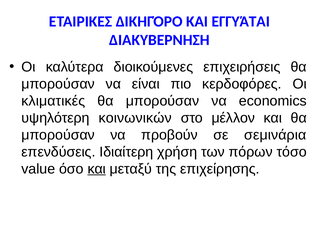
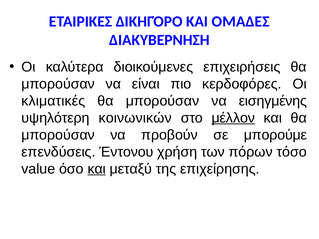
ΕΓΓΥΆΤΑΙ: ΕΓΓΥΆΤΑΙ -> ΟΜΑΔΕΣ (241, 22)
economics: economics -> εισηγμένης (273, 101)
μέλλον underline: none -> present (233, 118)
σεμινάρια: σεμινάρια -> μπορούμε (275, 135)
Ιδιαίτερη: Ιδιαίτερη -> Έντονου (126, 152)
